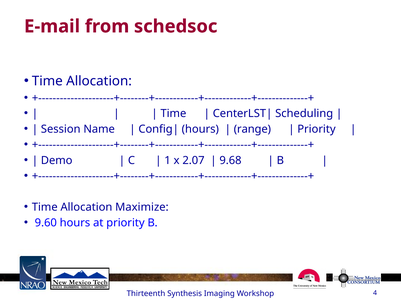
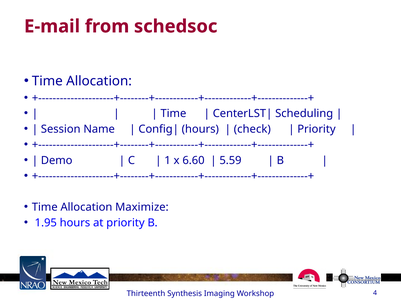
range: range -> check (252, 129)
2.07: 2.07 -> 6.60 (193, 160)
9.68: 9.68 -> 5.59 (230, 160)
9.60: 9.60 -> 1.95 (46, 223)
